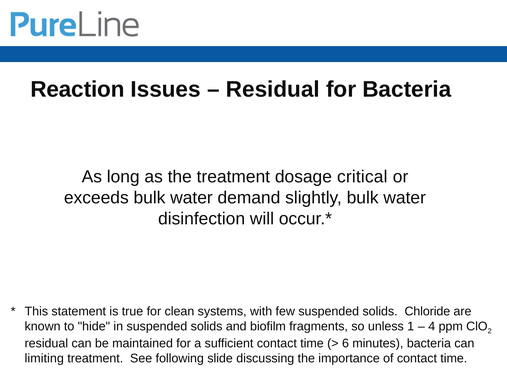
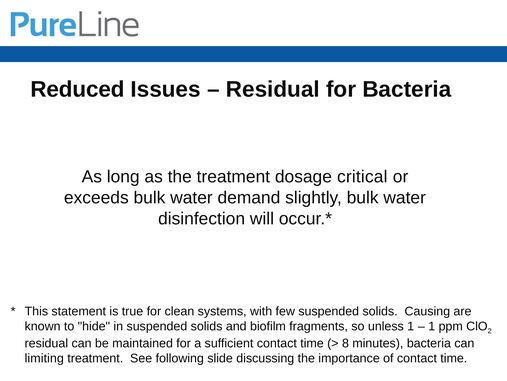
Reaction: Reaction -> Reduced (77, 89)
Chloride: Chloride -> Causing (427, 311)
4: 4 -> 1 (432, 326)
6: 6 -> 8 (345, 343)
